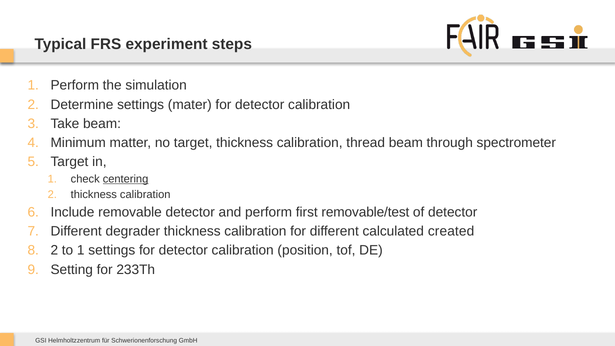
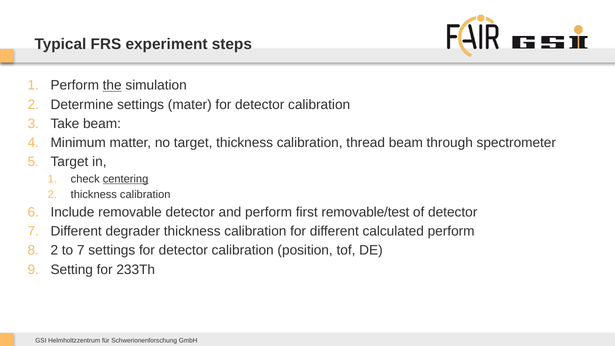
the underline: none -> present (112, 85)
calculated created: created -> perform (451, 231)
to 1: 1 -> 7 (81, 250)
